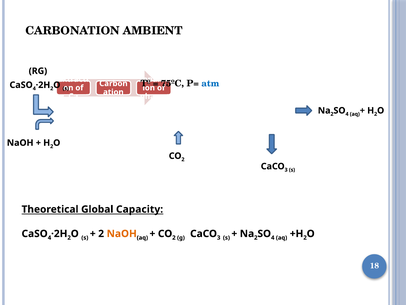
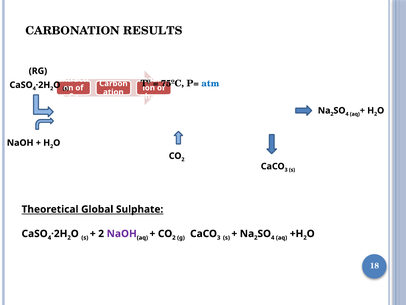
AMBIENT: AMBIENT -> RESULTS (153, 31)
Capacity: Capacity -> Sulphate (140, 209)
NaOH colour: orange -> purple (122, 233)
